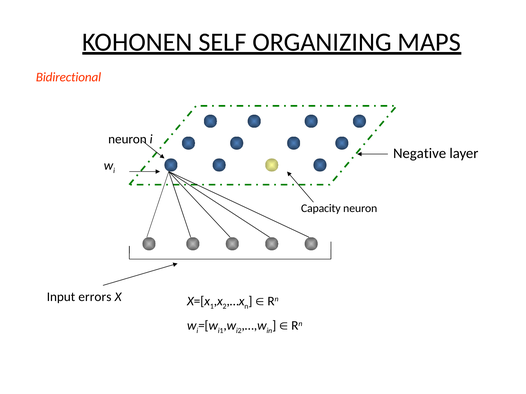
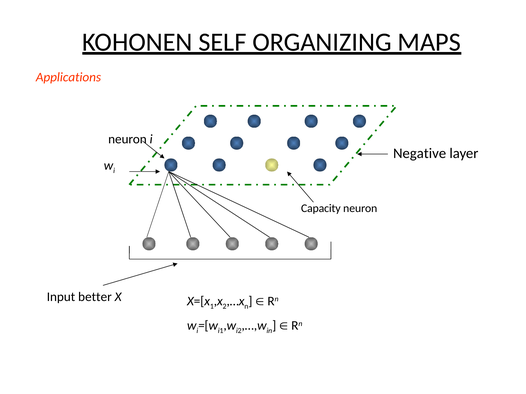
Bidirectional: Bidirectional -> Applications (68, 77)
errors: errors -> better (95, 297)
